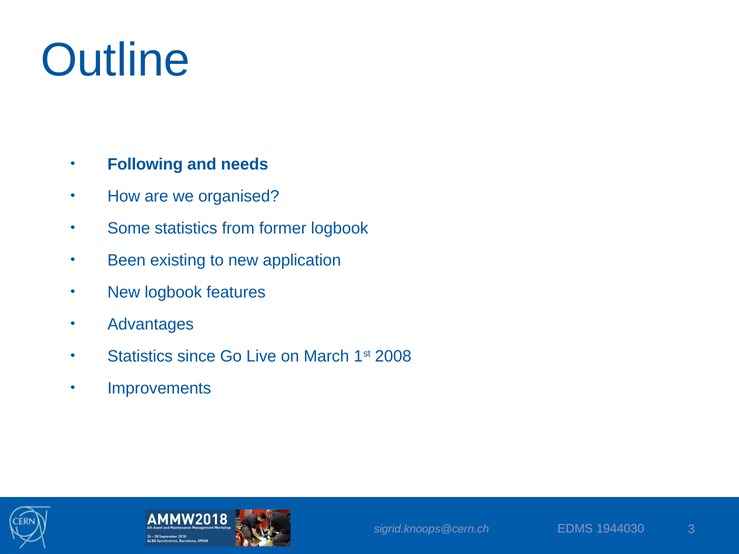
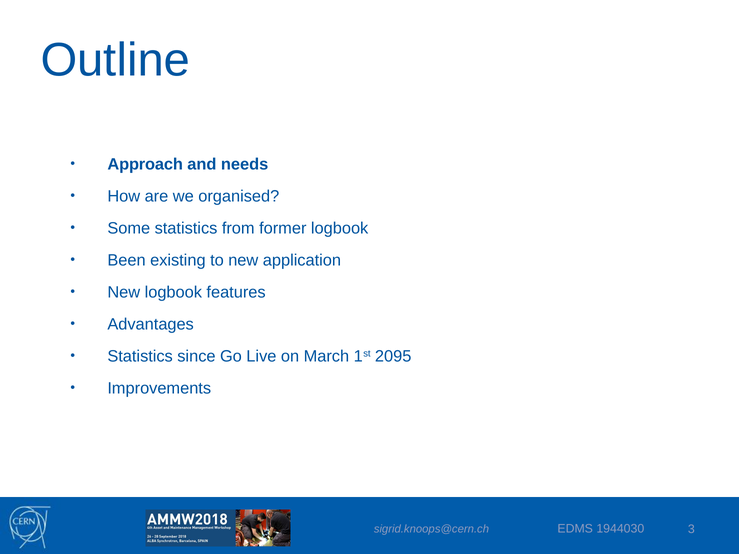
Following: Following -> Approach (145, 164)
2008: 2008 -> 2095 (393, 356)
